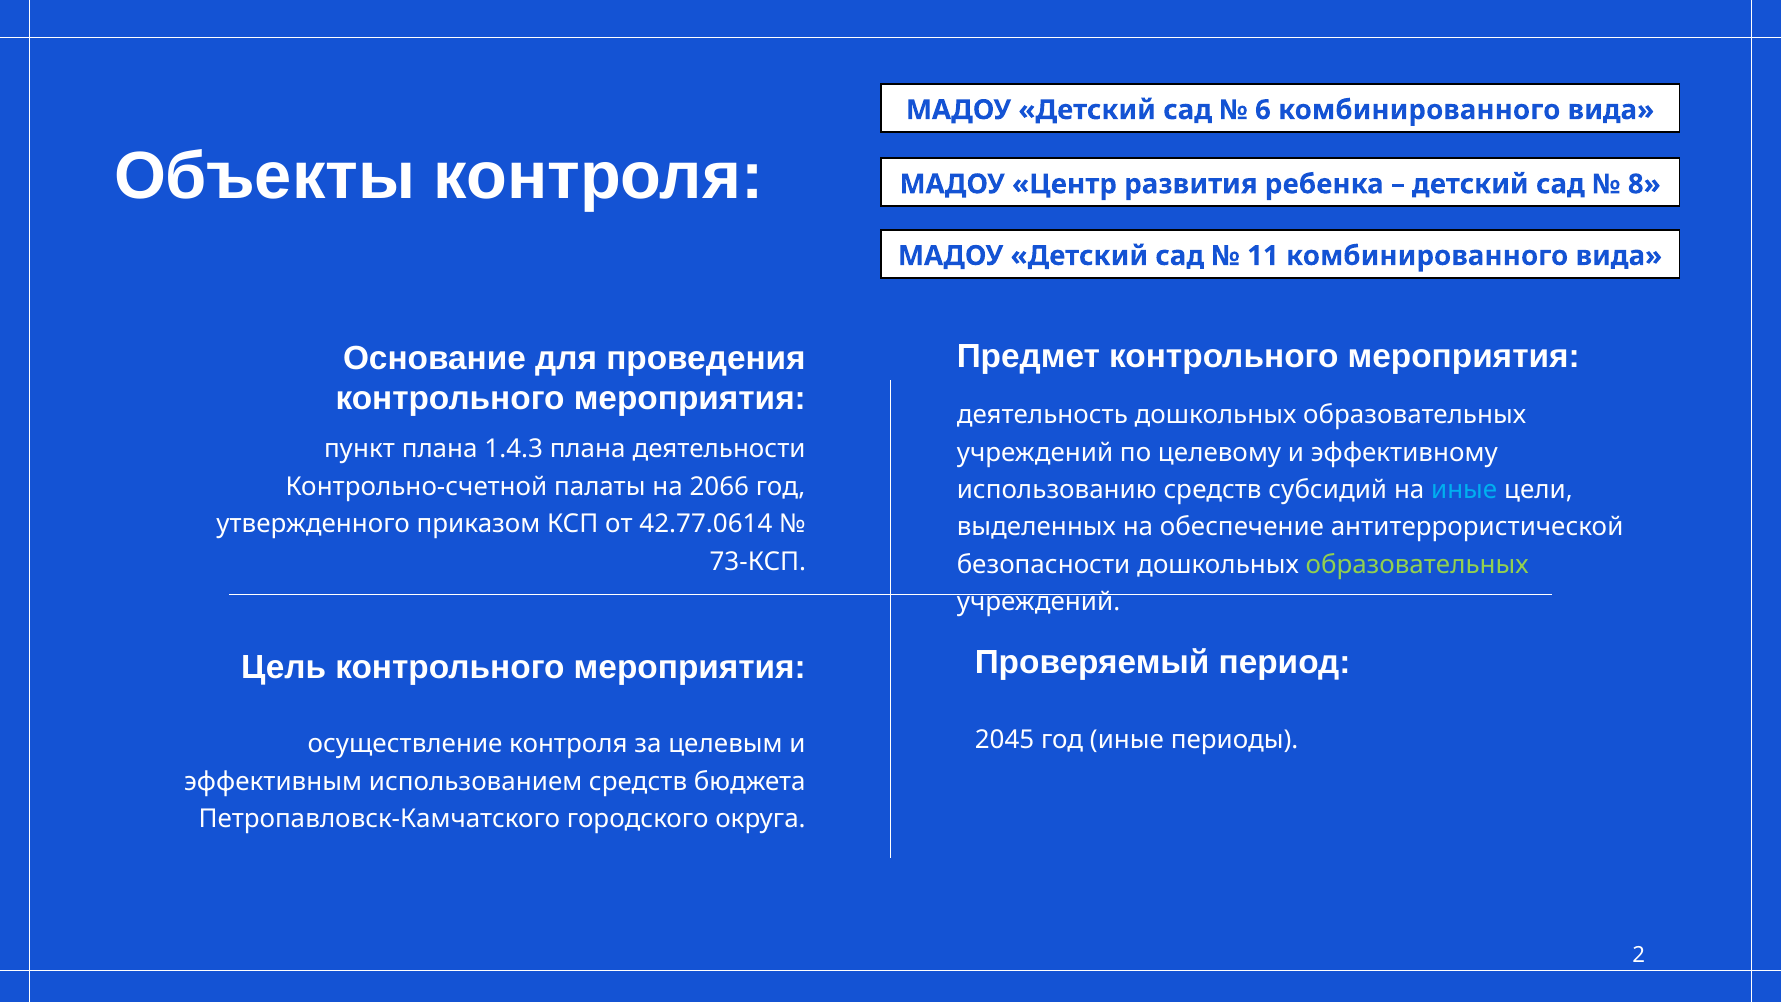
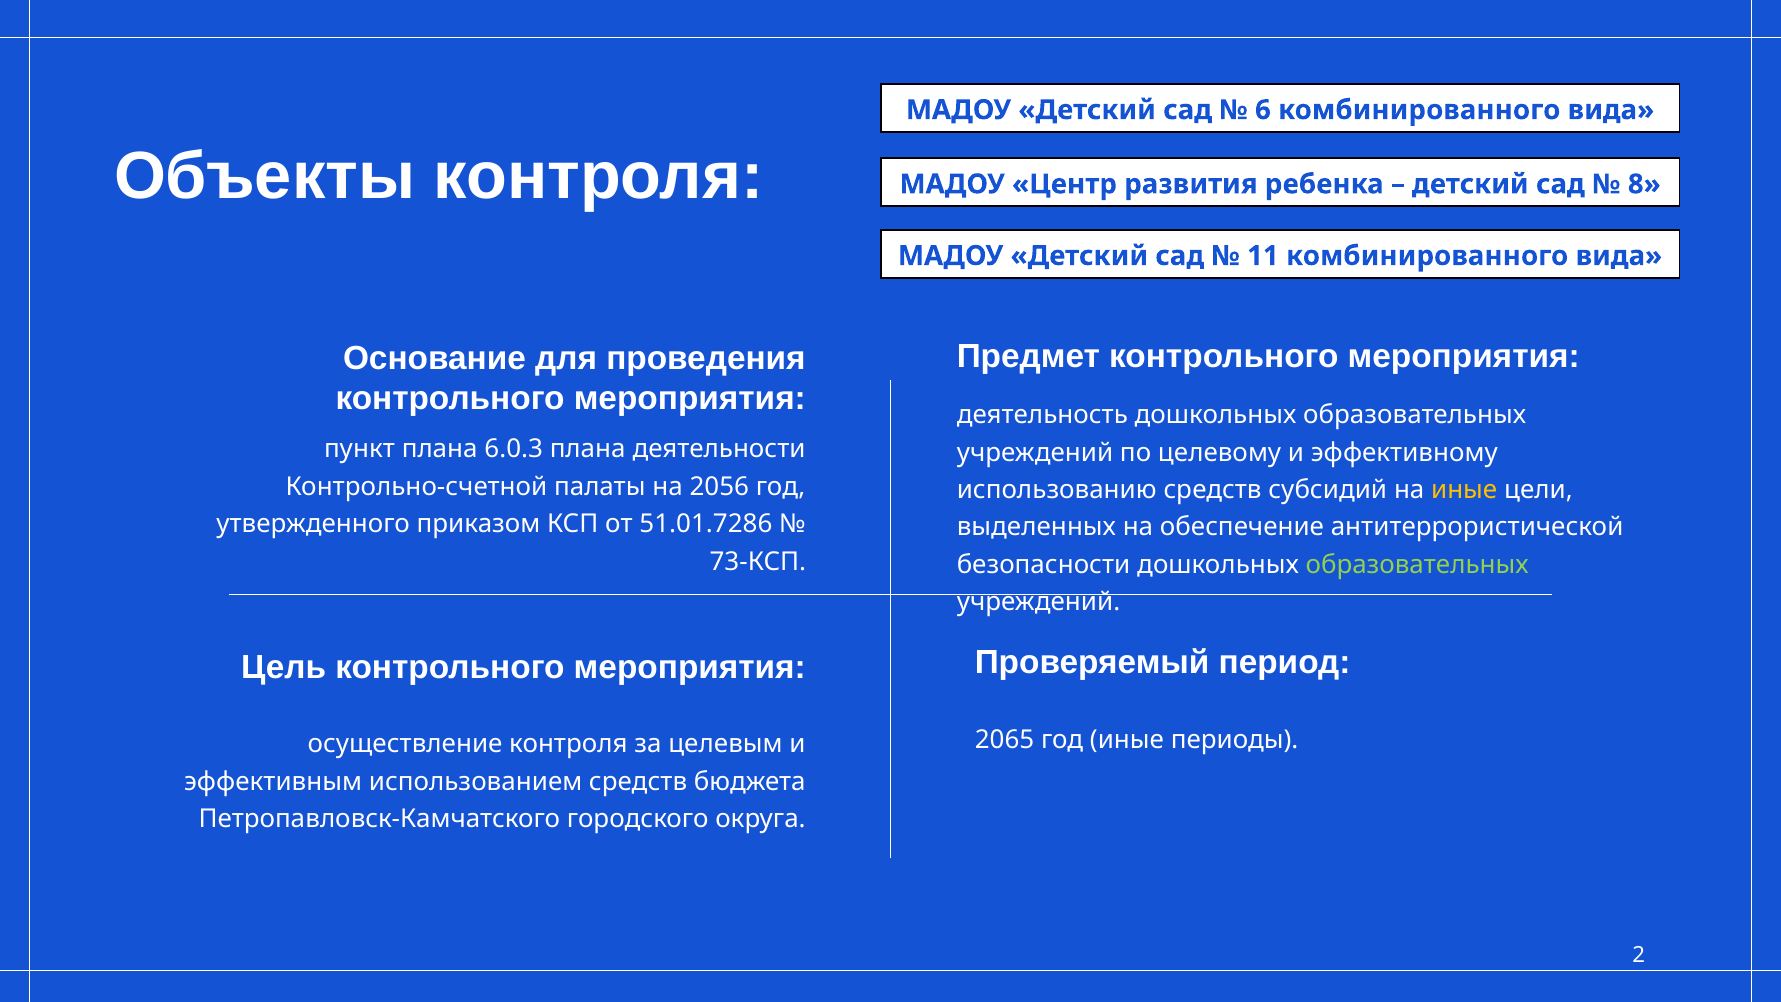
1.4.3: 1.4.3 -> 6.0.3 (514, 449)
2066: 2066 -> 2056 (719, 487)
иные colour: light blue -> yellow (1464, 490)
42.77.0614: 42.77.0614 -> 51.01.7286 (706, 524)
2045: 2045 -> 2065 (1005, 739)
